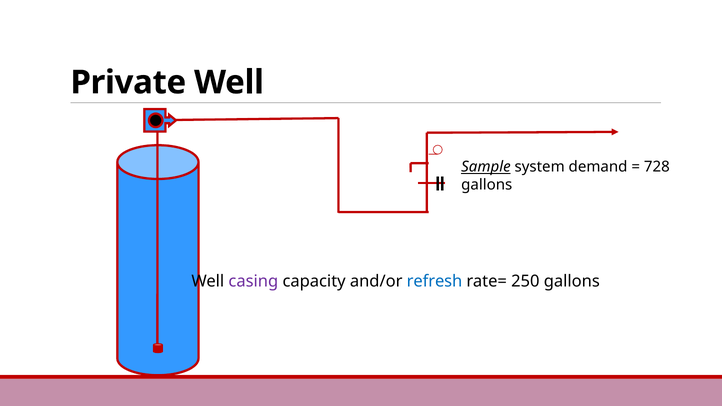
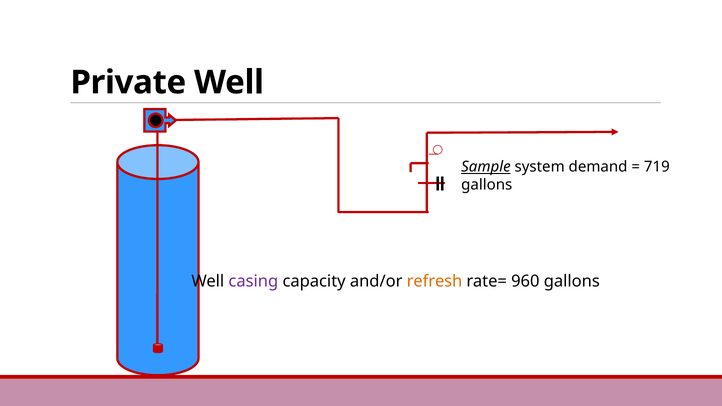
728: 728 -> 719 (657, 167)
refresh colour: blue -> orange (435, 281)
250: 250 -> 960 (525, 281)
